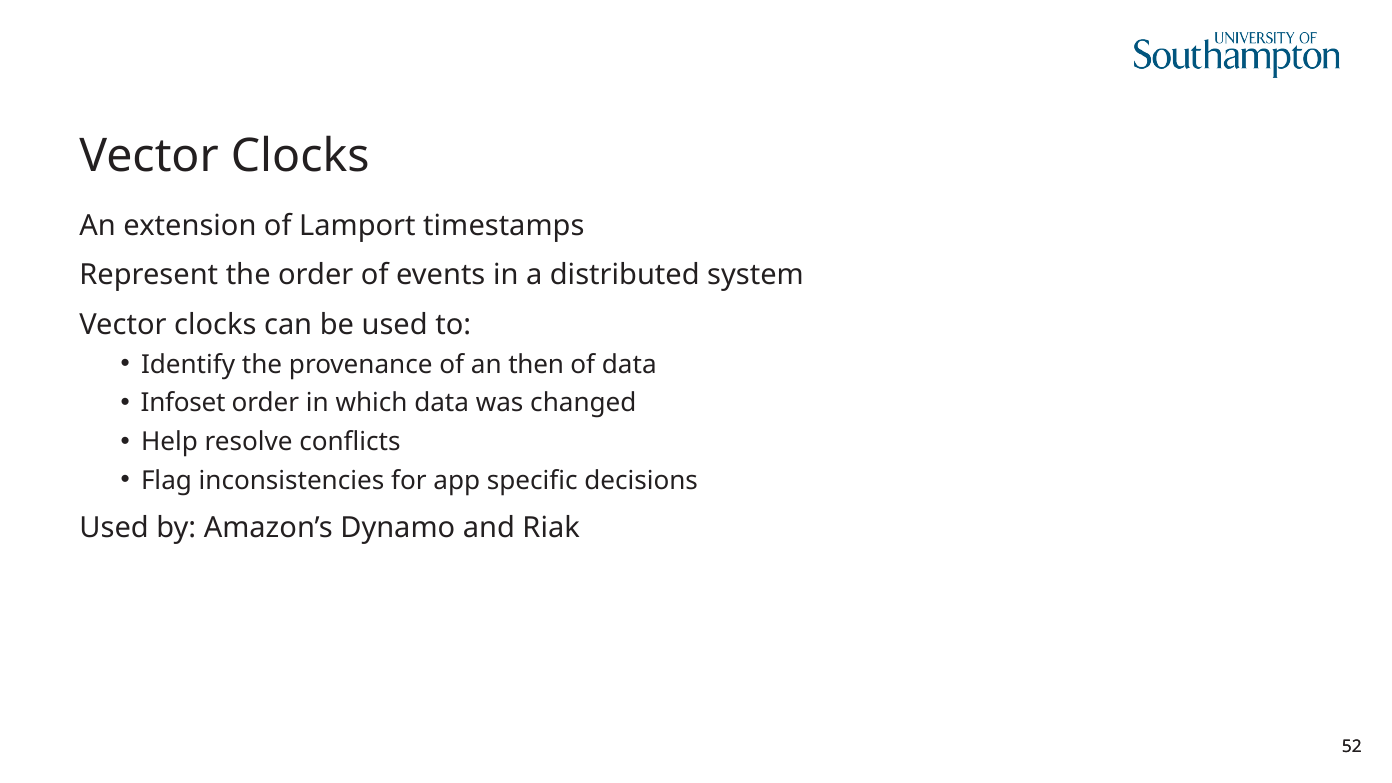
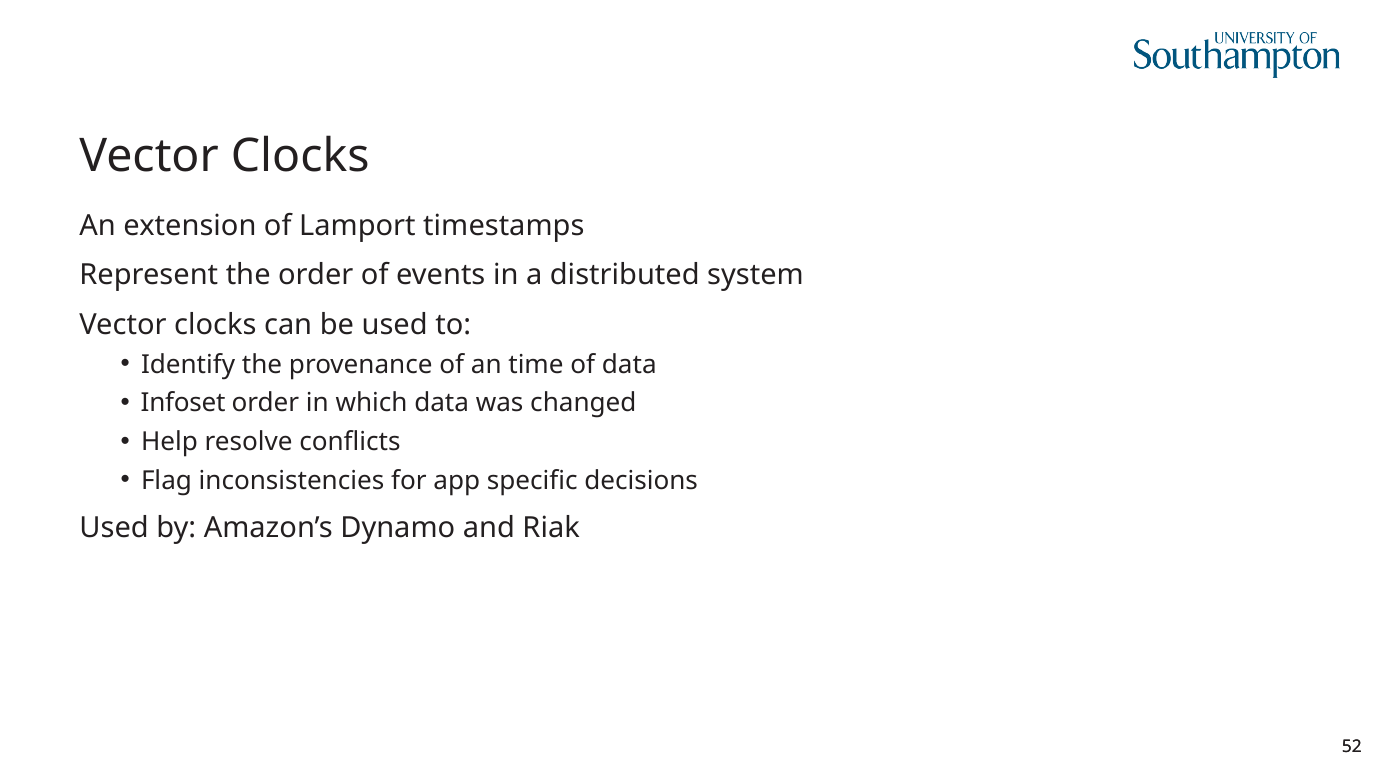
then: then -> time (536, 365)
